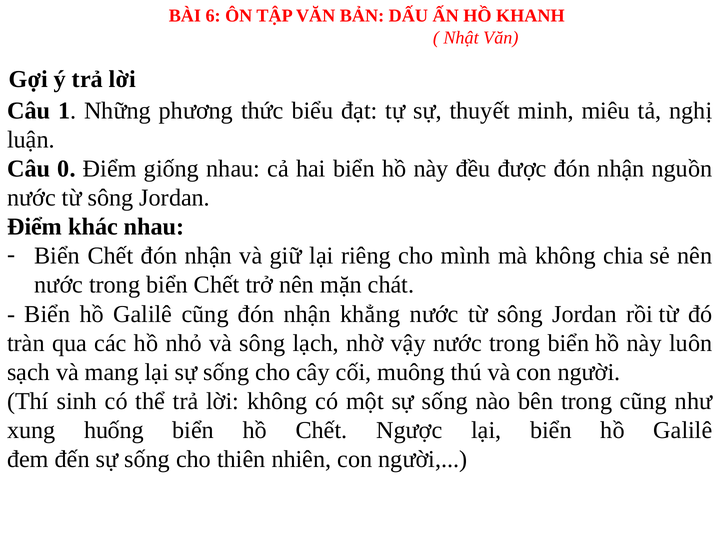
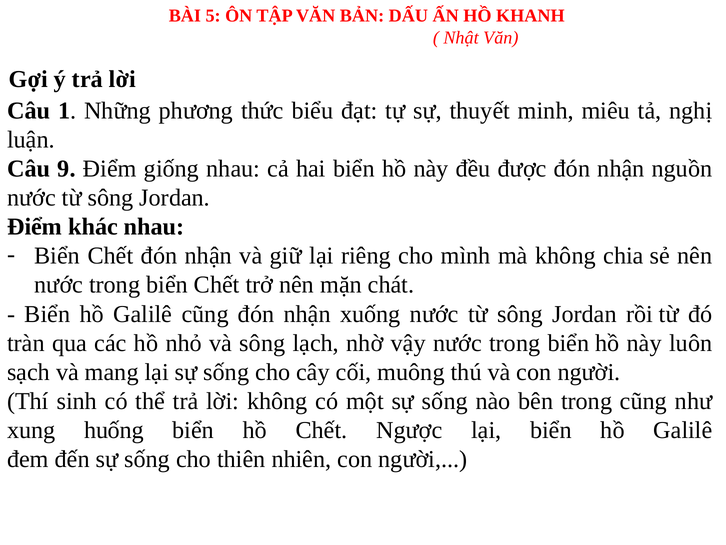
6: 6 -> 5 (213, 16)
0: 0 -> 9 (67, 169)
khẳng: khẳng -> xuống (370, 314)
